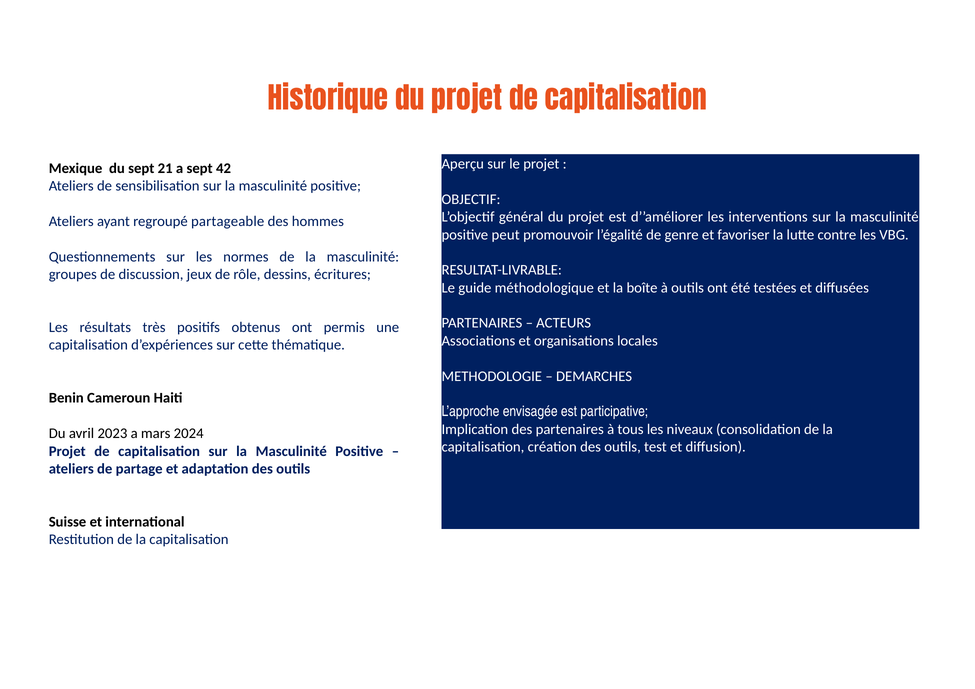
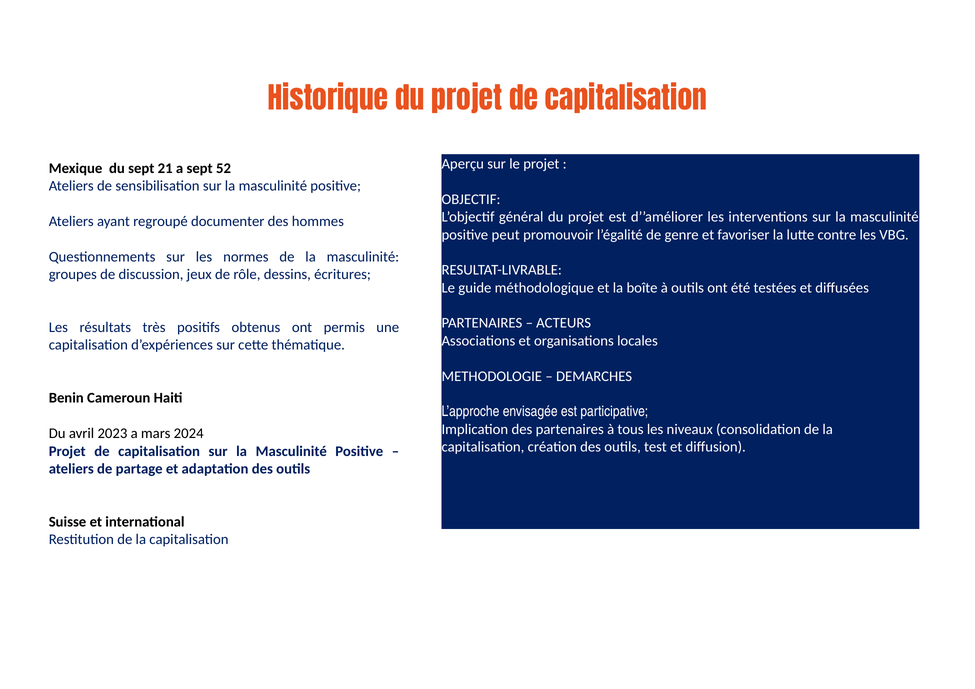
42: 42 -> 52 (224, 168)
partageable: partageable -> documenter (228, 221)
